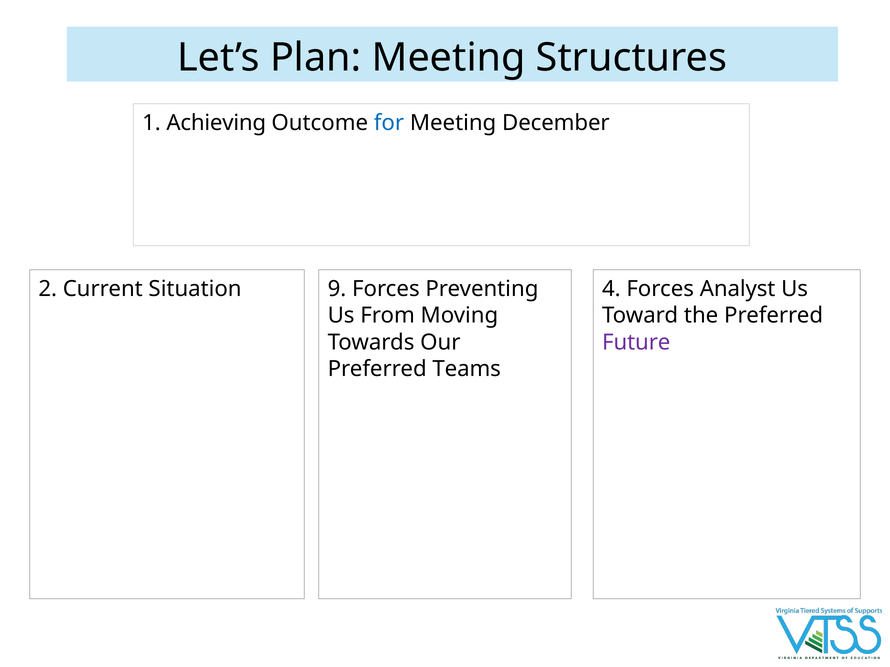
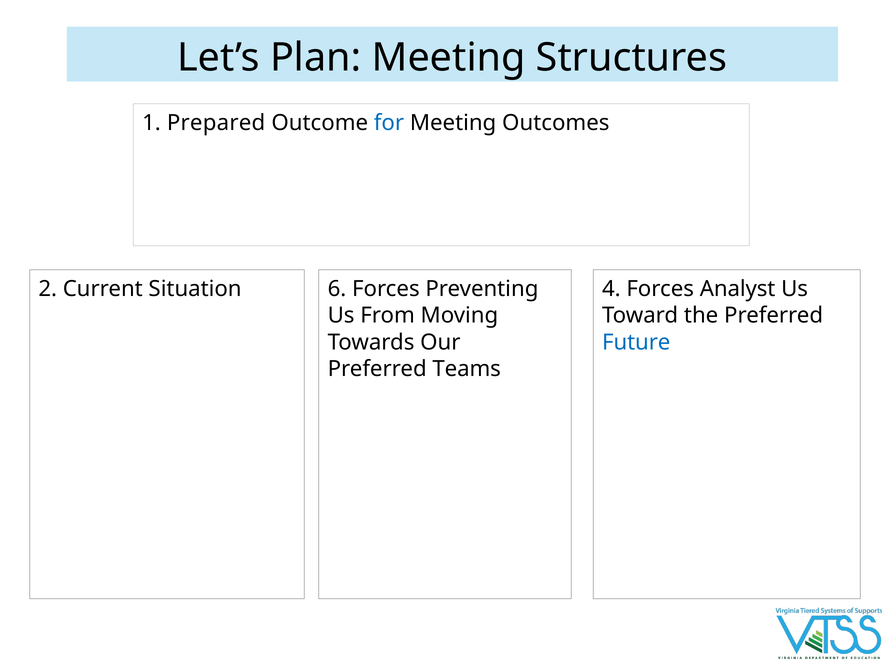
Achieving: Achieving -> Prepared (216, 123)
December: December -> Outcomes (556, 123)
9: 9 -> 6 (337, 289)
Future colour: purple -> blue (636, 343)
